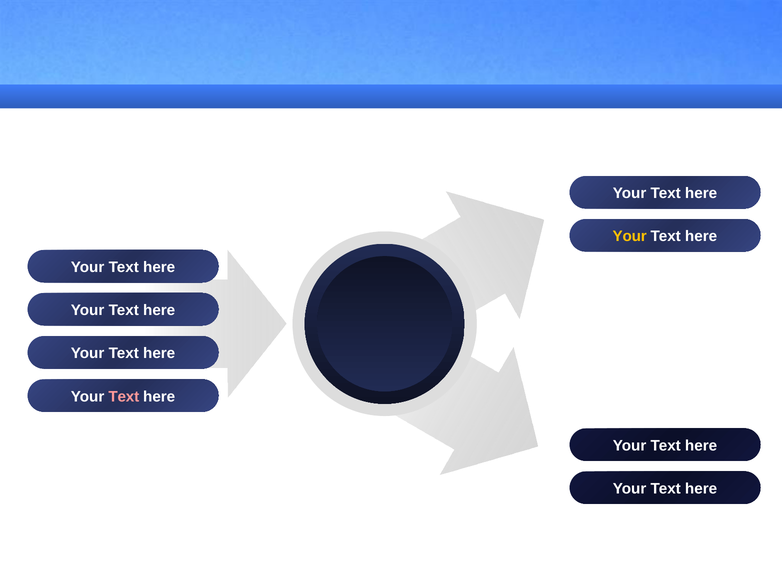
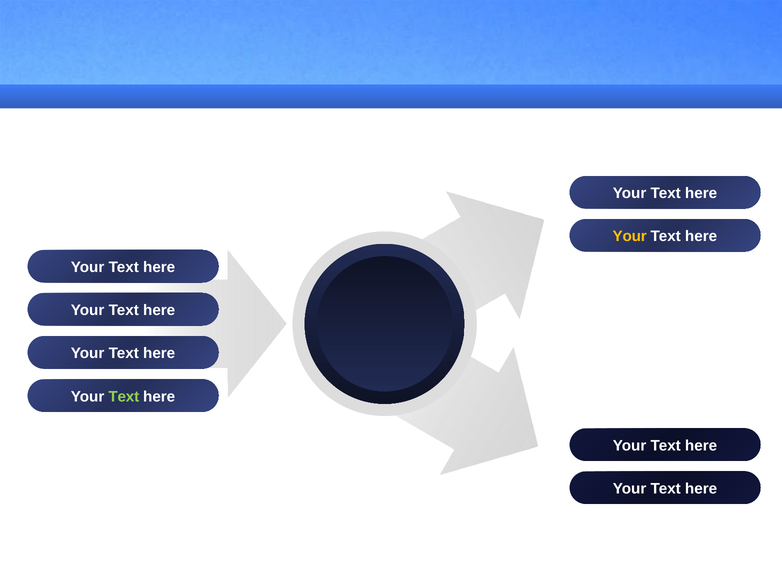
Text colour: pink -> light green (124, 397)
